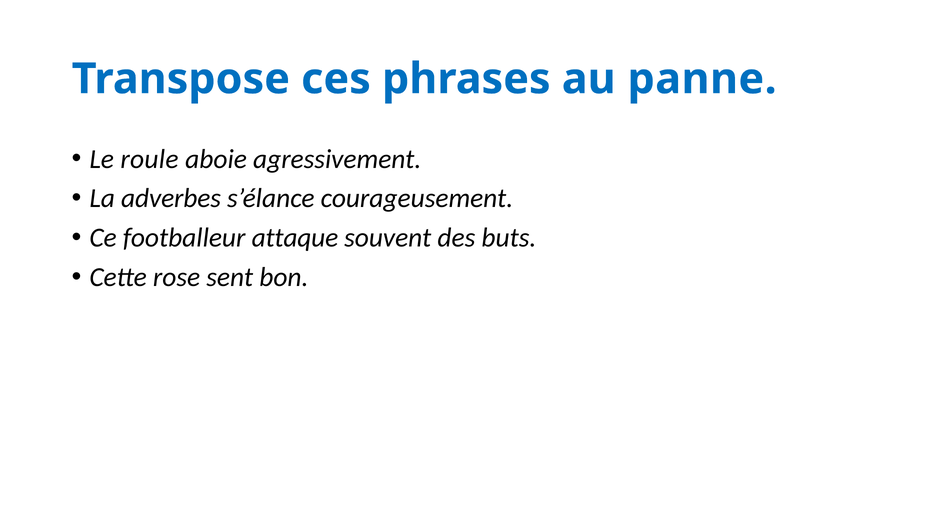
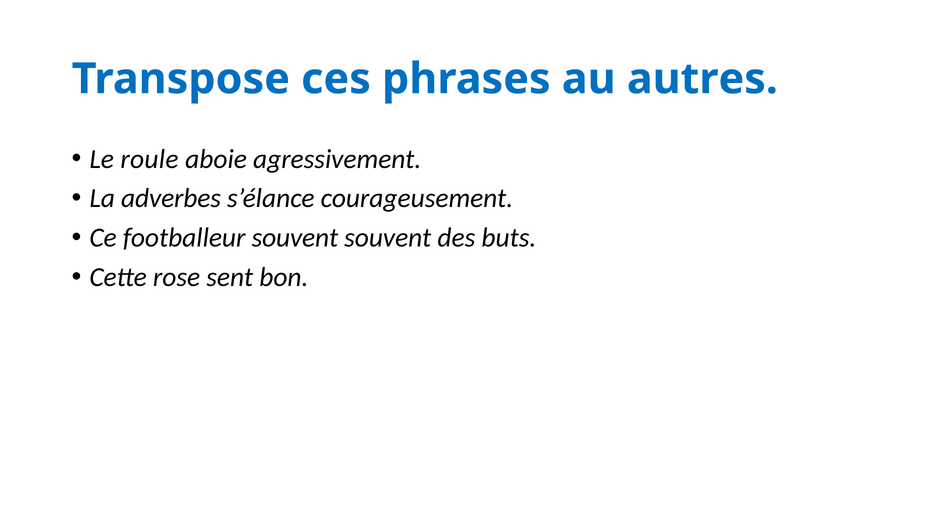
panne: panne -> autres (702, 79)
footballeur attaque: attaque -> souvent (295, 238)
